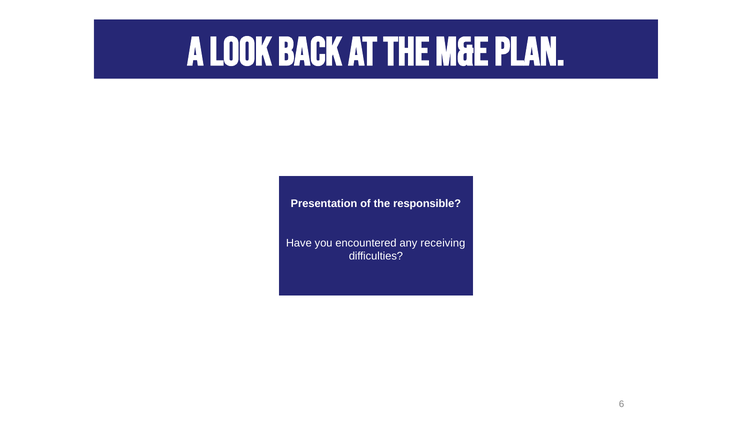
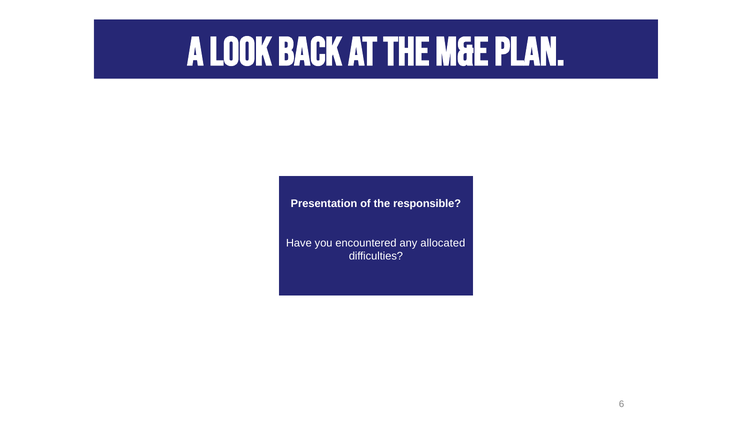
receiving: receiving -> allocated (443, 243)
